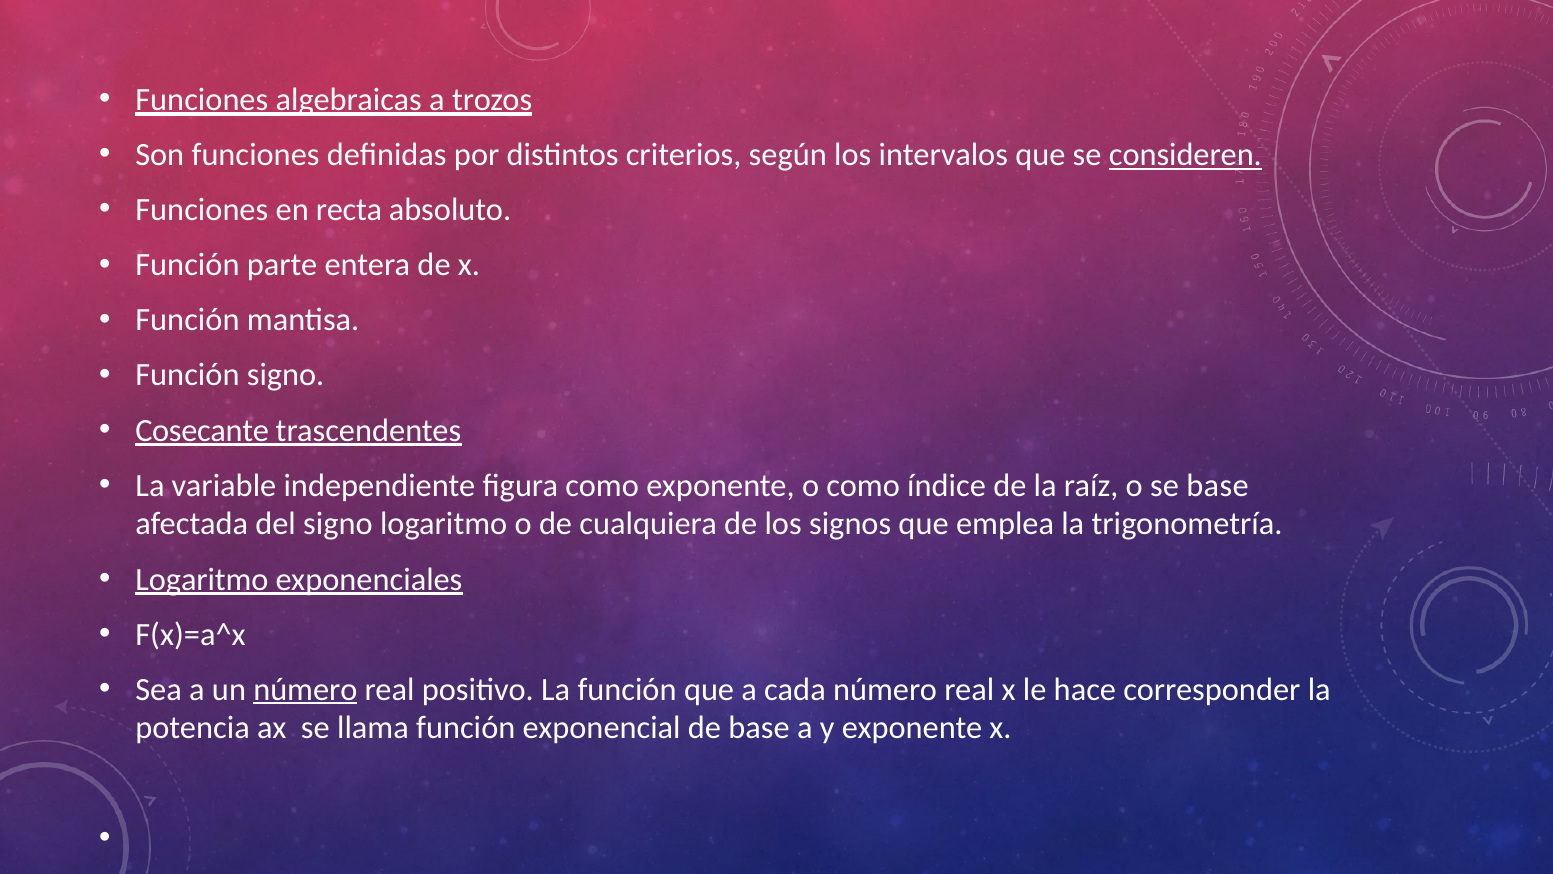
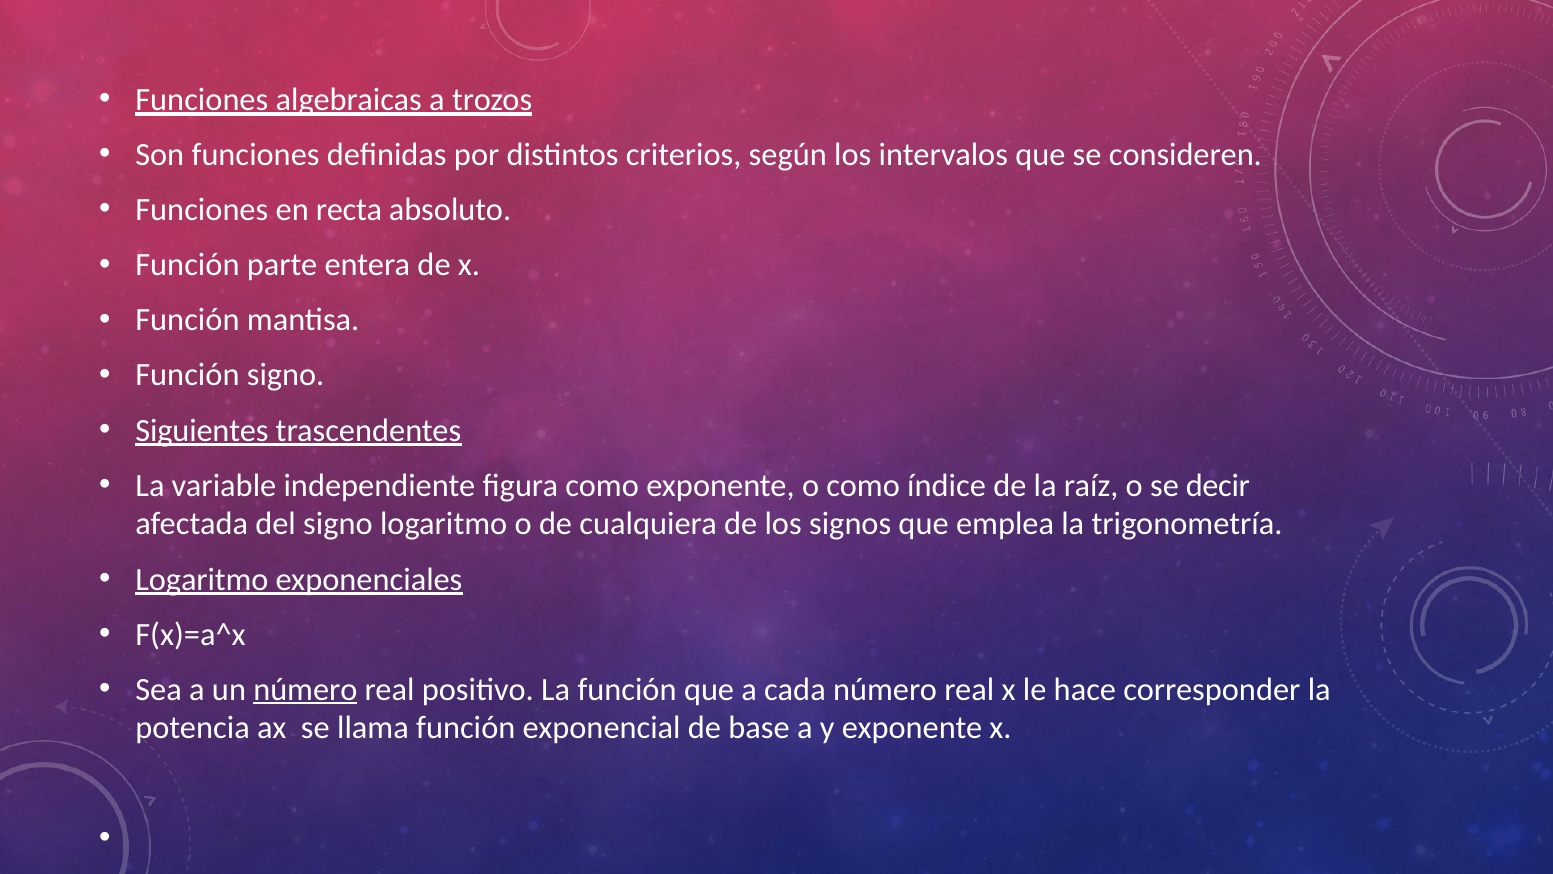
consideren underline: present -> none (1185, 155)
Cosecante: Cosecante -> Siguientes (202, 430)
se base: base -> decir (1218, 485)
